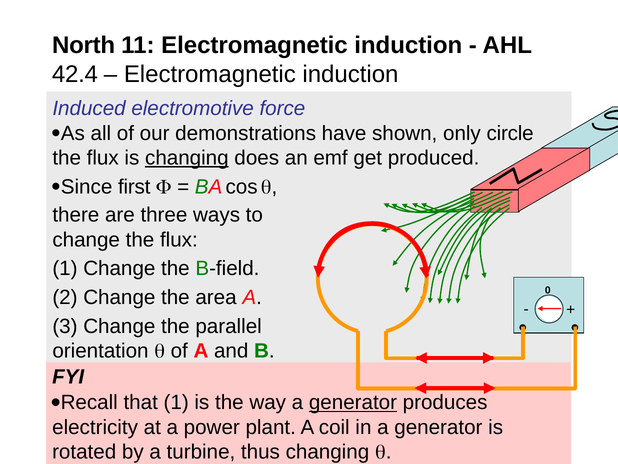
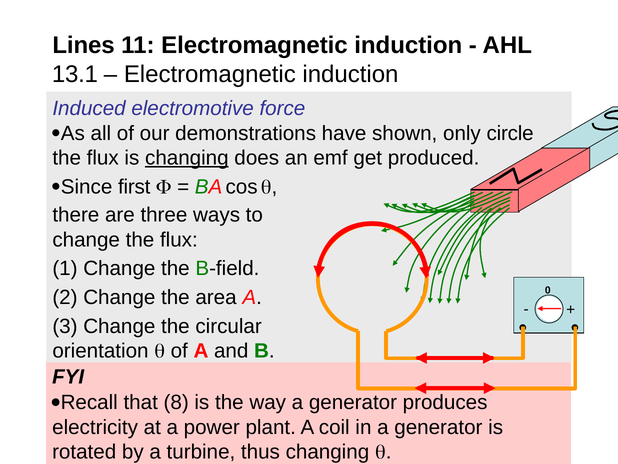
North: North -> Lines (84, 45)
42.4: 42.4 -> 13.1 (75, 74)
parallel: parallel -> circular (229, 326)
that 1: 1 -> 8 (176, 402)
generator underline: present -> none (353, 402)
